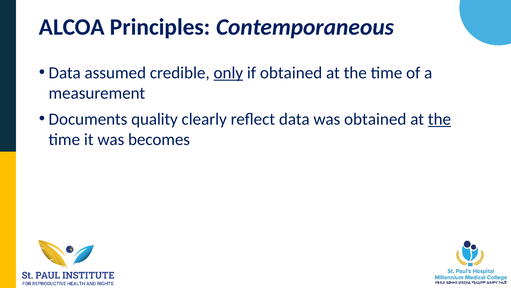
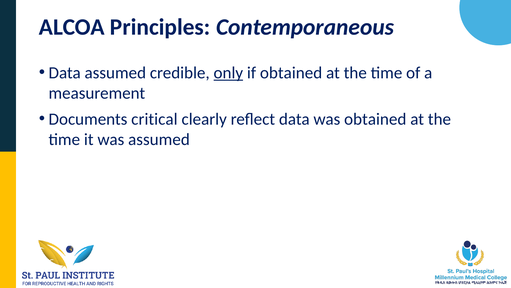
quality: quality -> critical (154, 119)
the underline: present -> none (439, 119)
was becomes: becomes -> assumed (159, 139)
